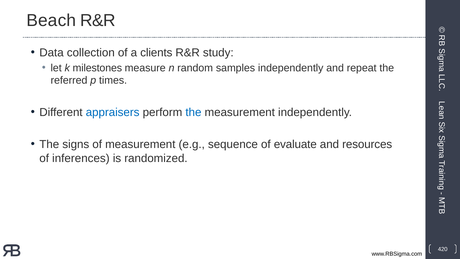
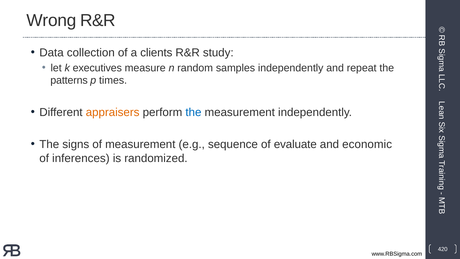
Beach: Beach -> Wrong (51, 20)
milestones: milestones -> executives (97, 68)
referred: referred -> patterns (69, 80)
appraisers colour: blue -> orange (113, 112)
resources: resources -> economic (367, 144)
